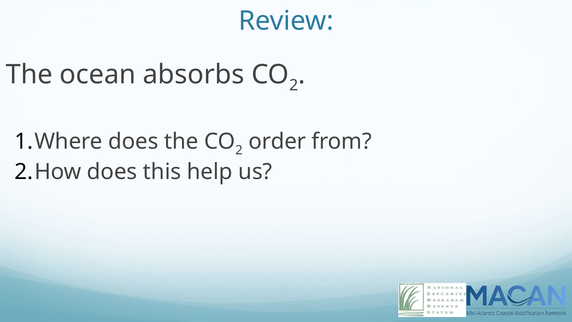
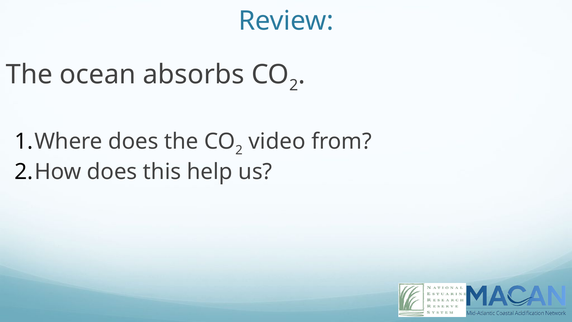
order: order -> video (277, 141)
